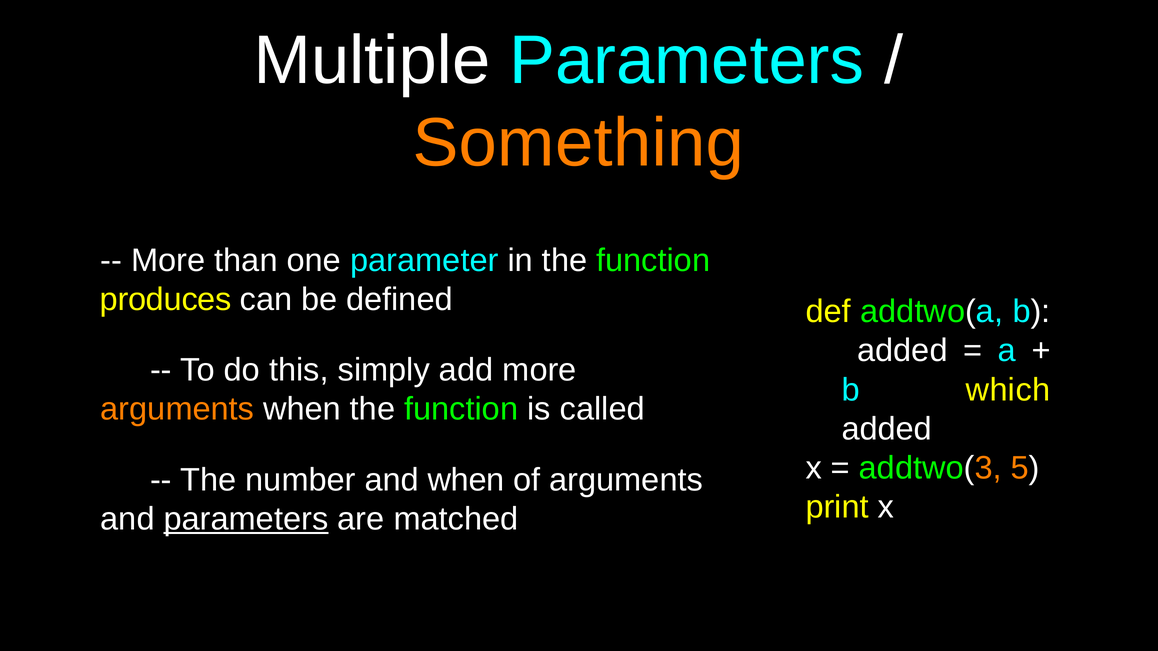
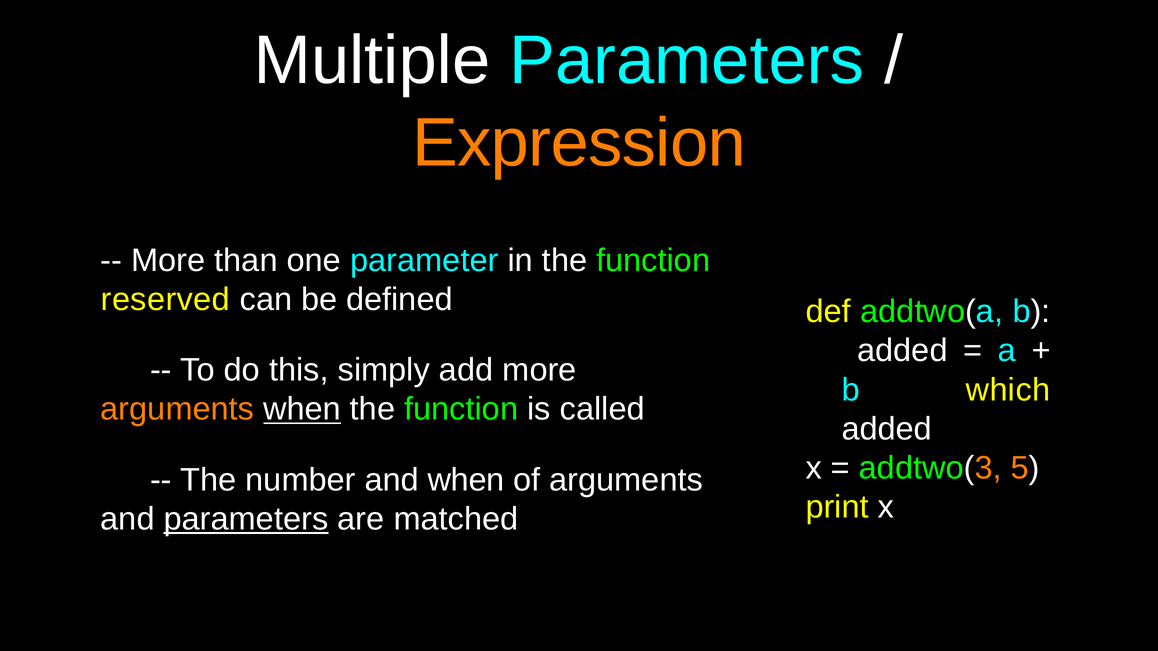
Something: Something -> Expression (579, 143)
produces: produces -> reserved (165, 300)
when underline: none -> present (302, 409)
